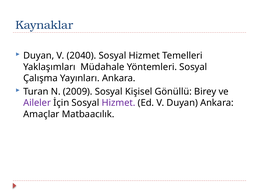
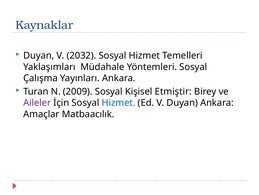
2040: 2040 -> 2032 (81, 55)
Gönüllü: Gönüllü -> Etmiştir (173, 91)
Hizmet colour: purple -> blue (119, 102)
